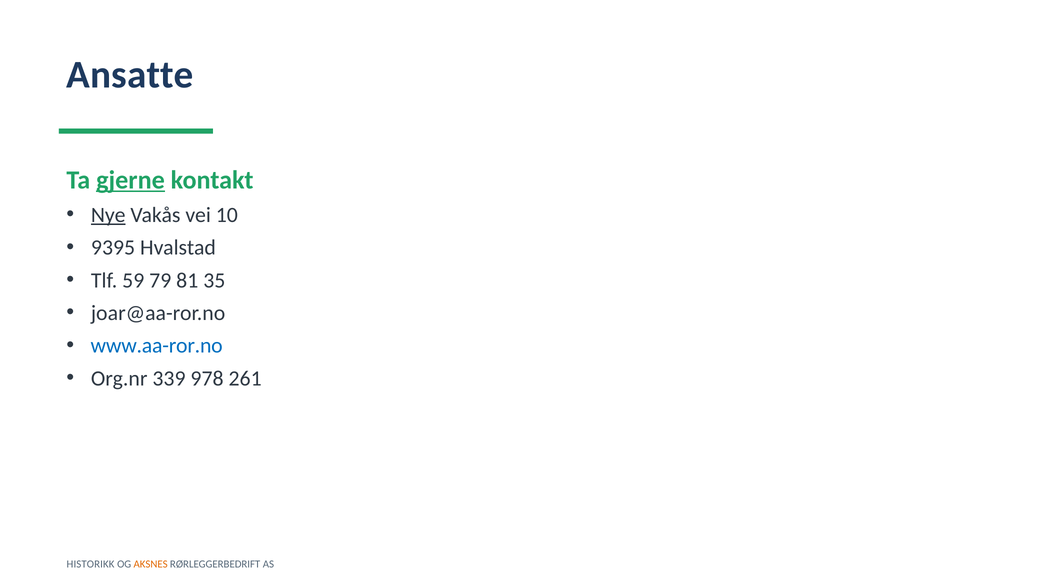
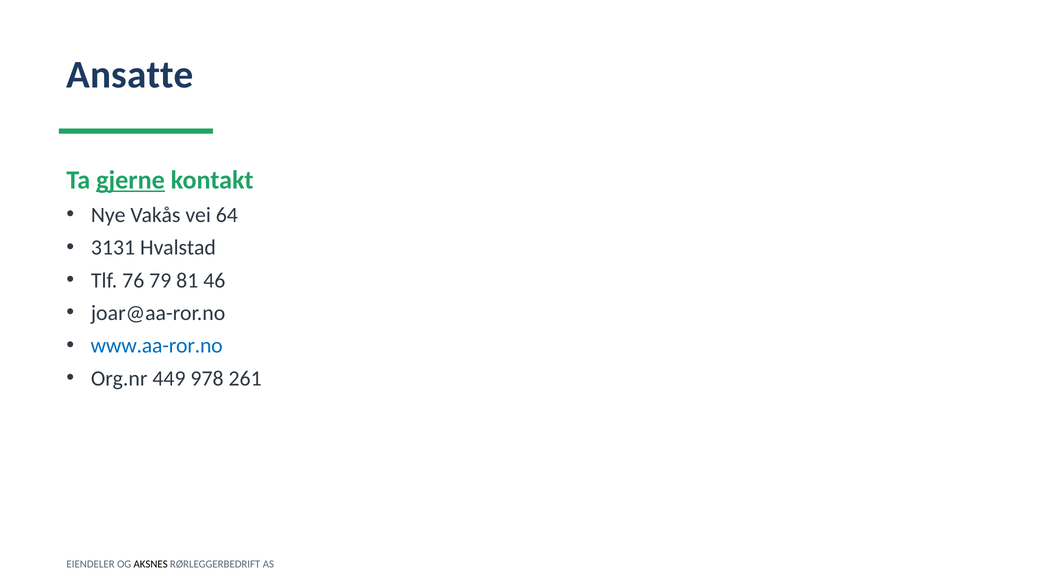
Nye underline: present -> none (108, 215)
10: 10 -> 64 (227, 215)
9395: 9395 -> 3131 (113, 248)
59: 59 -> 76 (133, 280)
35: 35 -> 46 (214, 280)
339: 339 -> 449 (169, 378)
HISTORIKK: HISTORIKK -> EIENDELER (91, 564)
AKSNES colour: orange -> black (151, 564)
